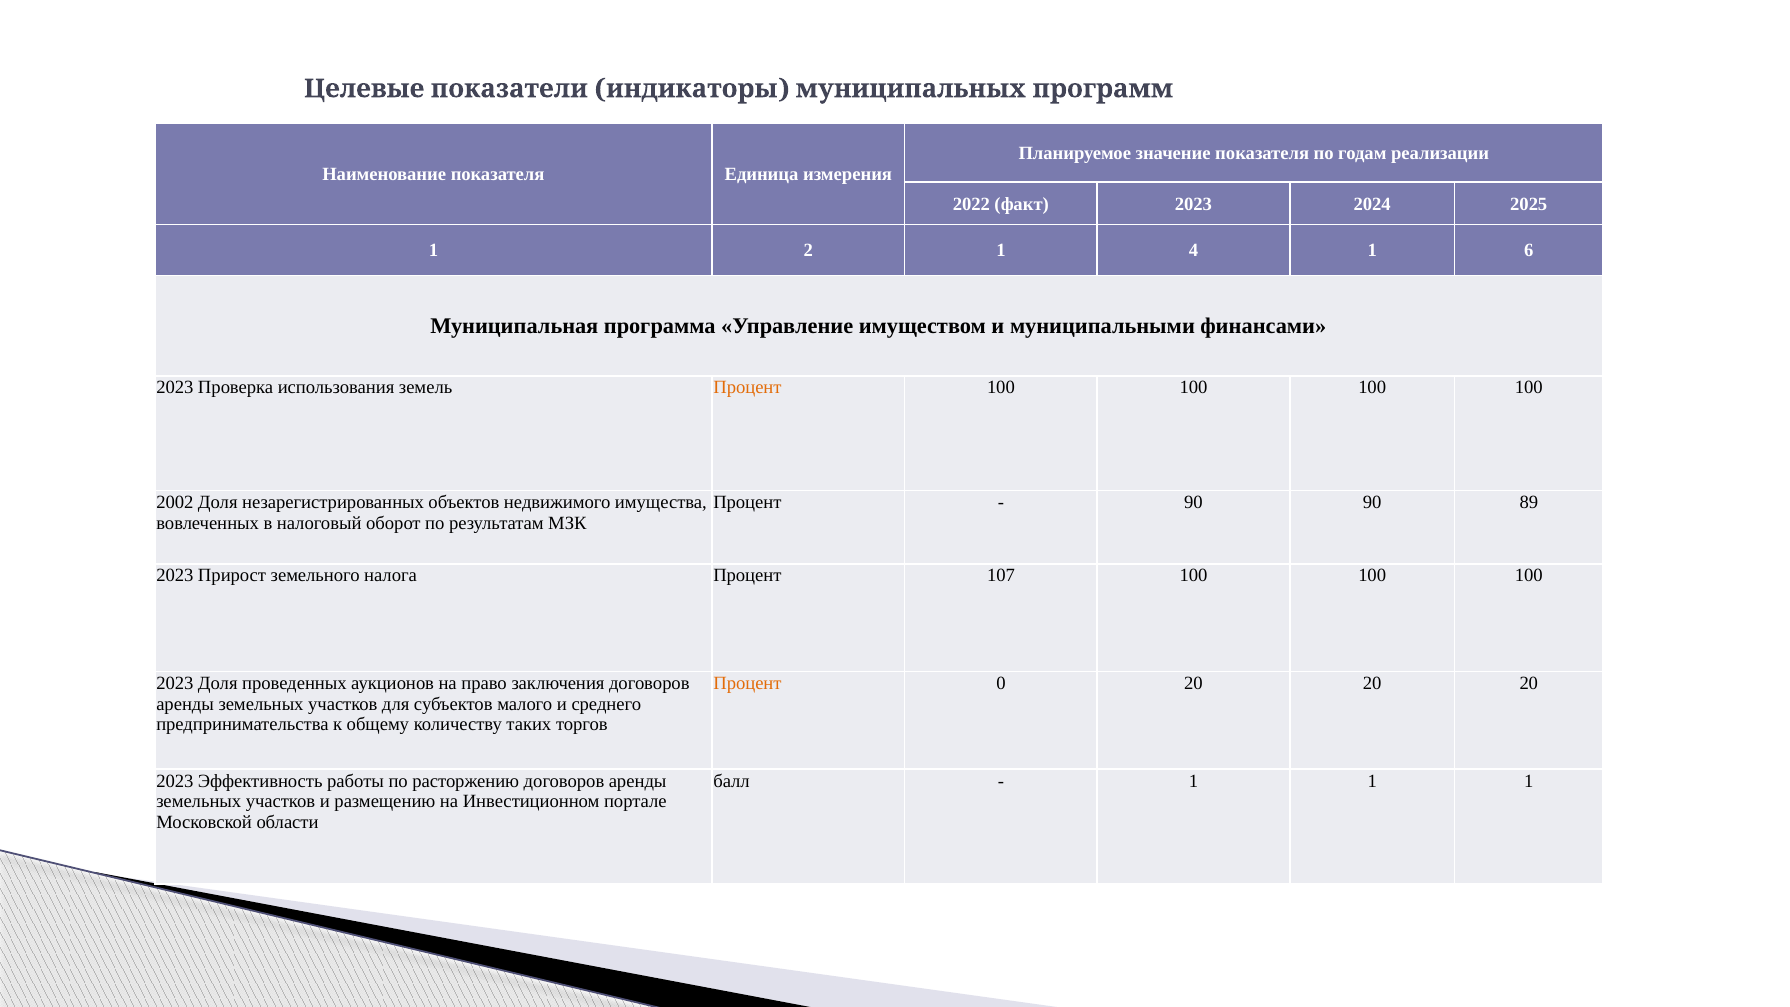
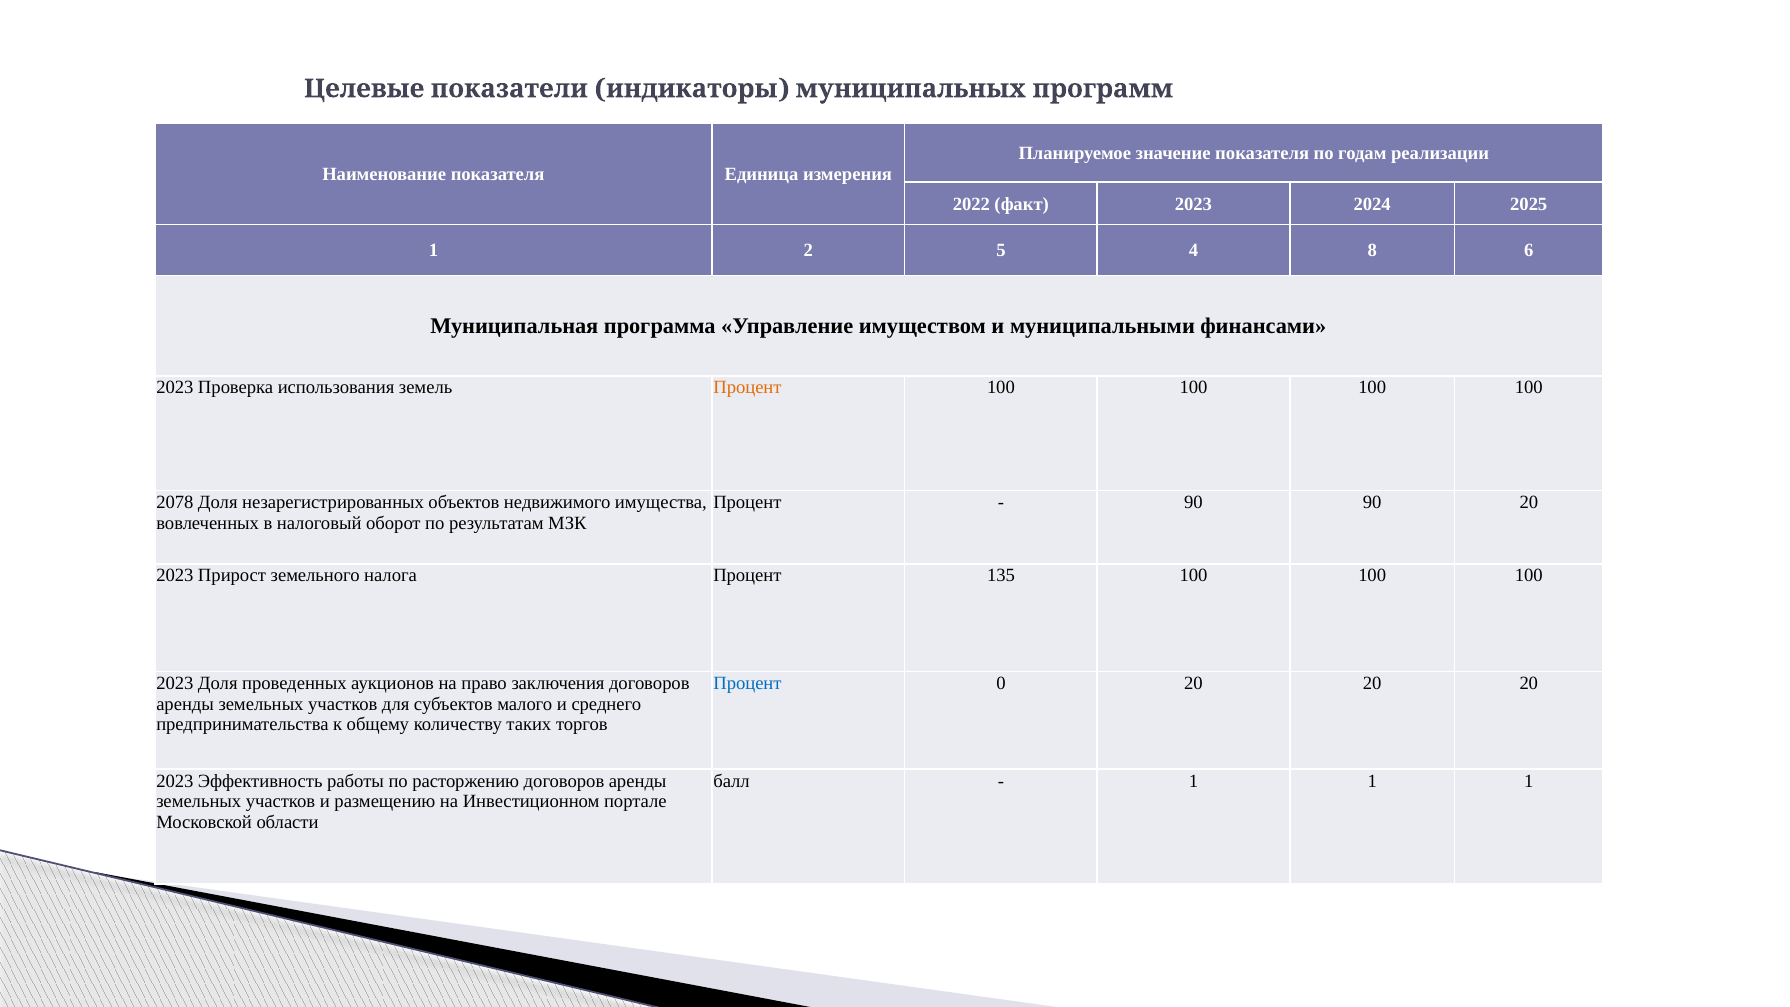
2 1: 1 -> 5 (1001, 251)
4 1: 1 -> 8 (1372, 251)
2002: 2002 -> 2078 (175, 502)
90 89: 89 -> 20 (1529, 502)
107: 107 -> 135 (1001, 576)
Процент colour: orange -> blue (747, 683)
